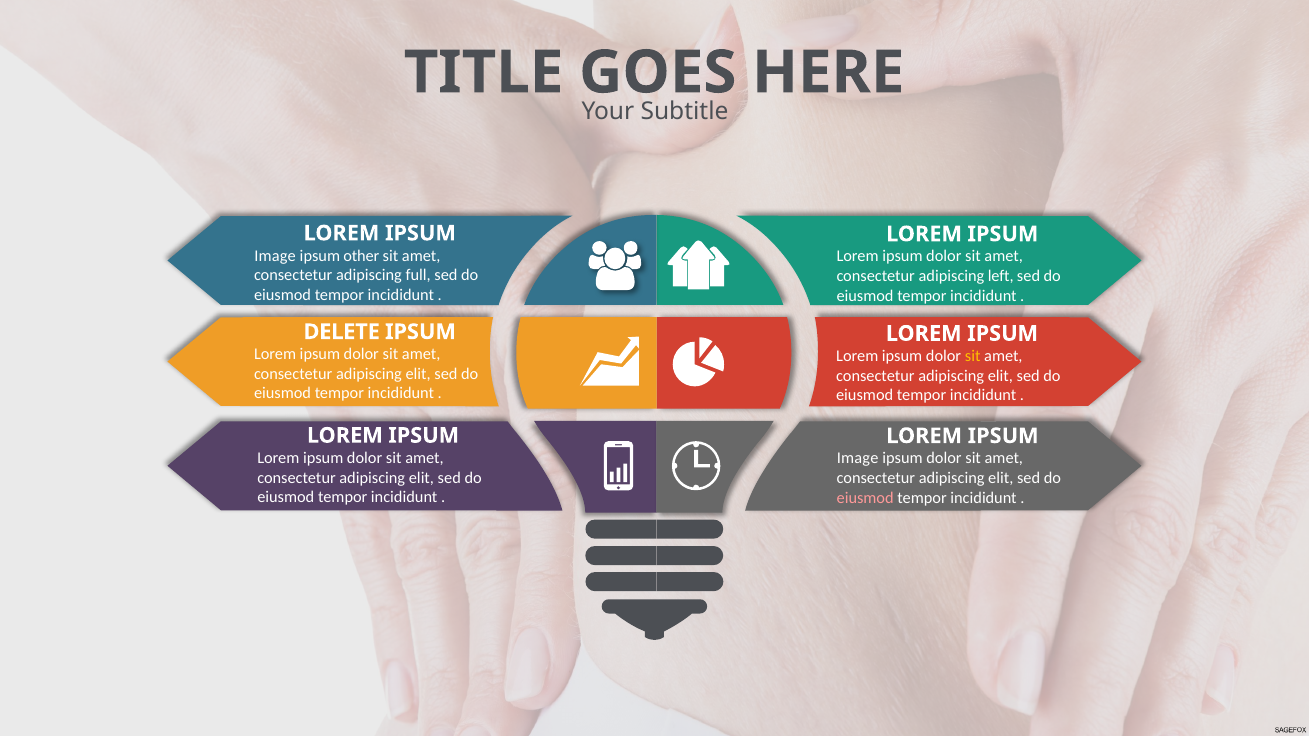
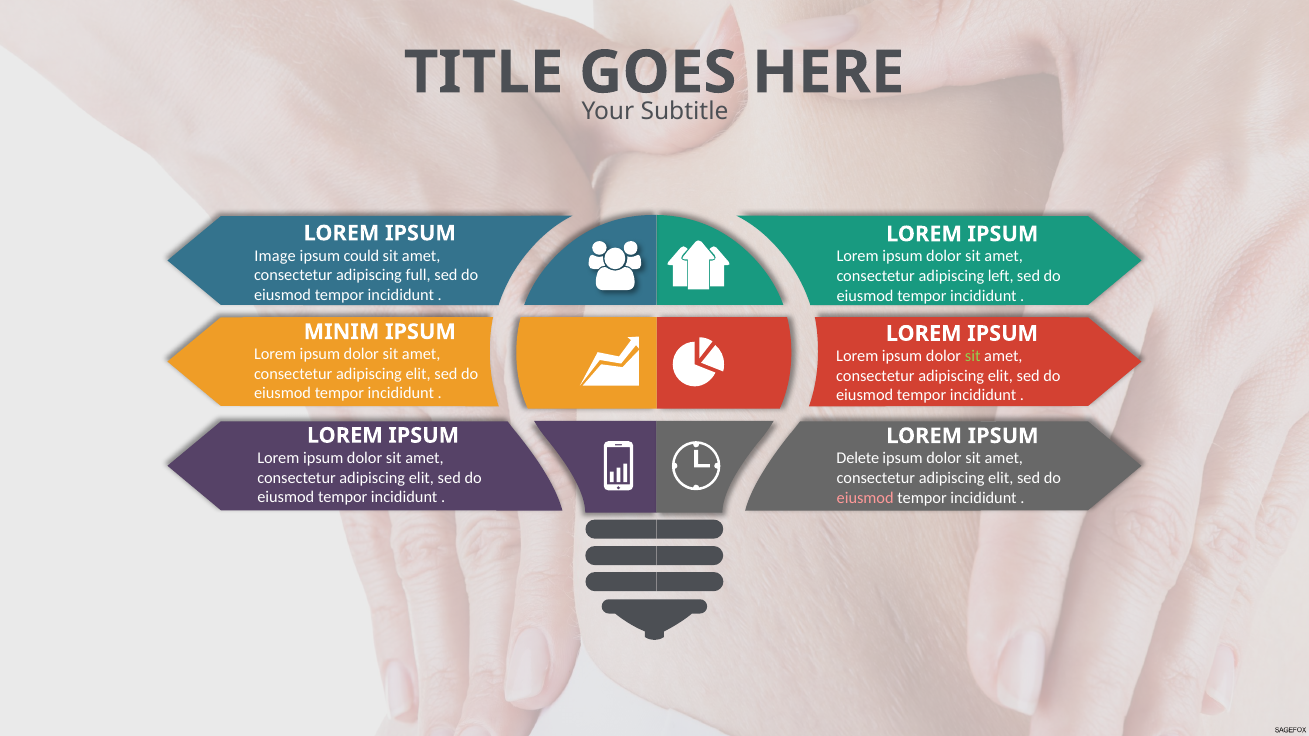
other: other -> could (361, 256)
DELETE: DELETE -> MINIM (342, 332)
sit colour: yellow -> light green (973, 356)
Image: Image -> Delete (858, 459)
